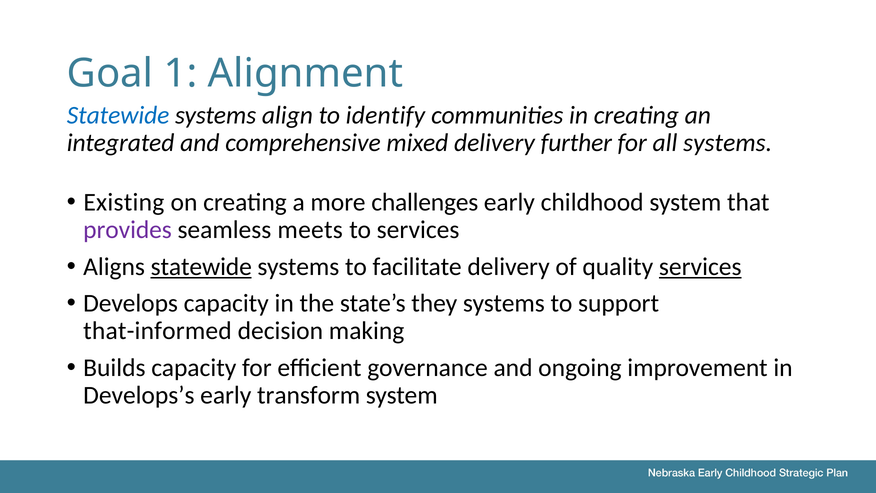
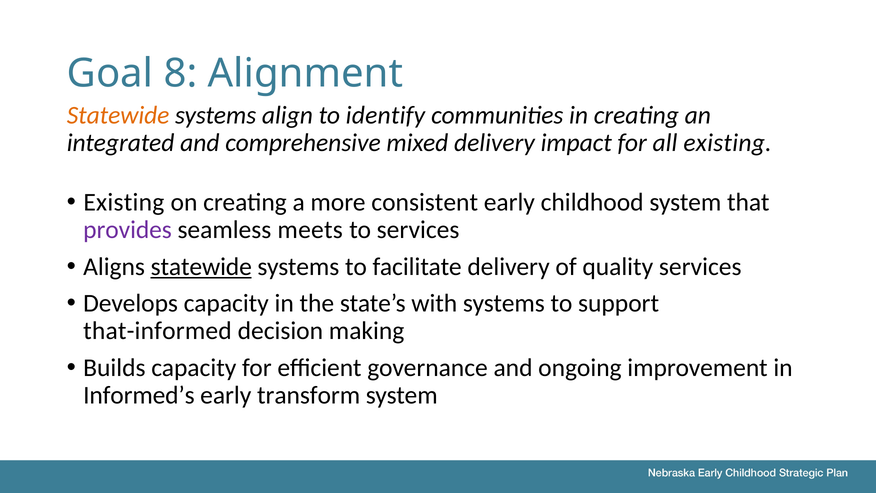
1: 1 -> 8 (180, 74)
Statewide colour: blue -> orange (118, 115)
further: further -> impact (576, 143)
all systems: systems -> existing (728, 143)
challenges: challenges -> consistent (425, 202)
services underline: present -> none (700, 267)
they: they -> with (434, 303)
Develops’s: Develops’s -> Informed’s (139, 395)
